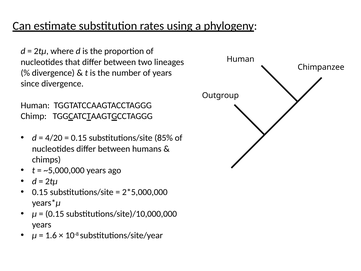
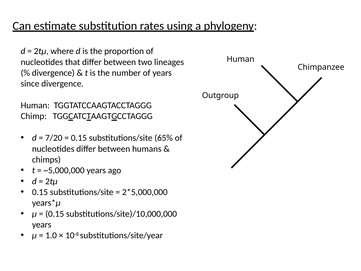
4/20: 4/20 -> 7/20 (54, 138)
85%: 85% -> 65% (164, 138)
1.6: 1.6 -> 1.0 (51, 235)
